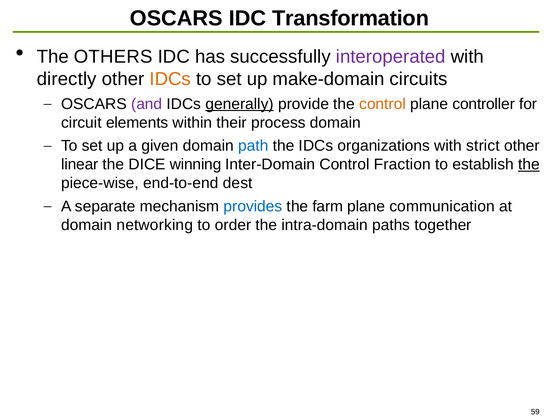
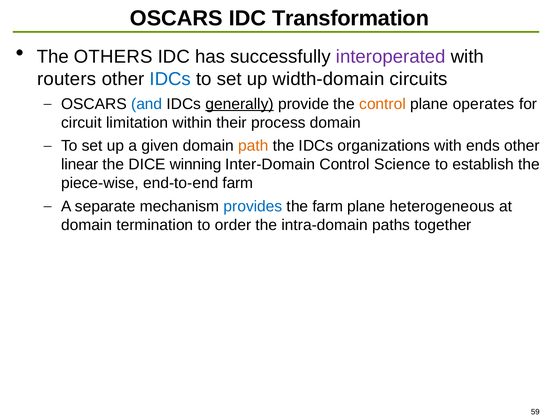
directly: directly -> routers (67, 79)
IDCs colour: orange -> blue (170, 79)
make-domain: make-domain -> width-domain (329, 79)
and colour: purple -> blue (147, 104)
controller: controller -> operates (484, 104)
elements: elements -> limitation (137, 123)
path colour: blue -> orange (253, 146)
strict: strict -> ends (483, 146)
Fraction: Fraction -> Science (402, 165)
the underline: present -> none (529, 165)
end-to-end dest: dest -> farm (238, 183)
communication: communication -> heterogeneous (442, 207)
networking: networking -> termination (155, 225)
